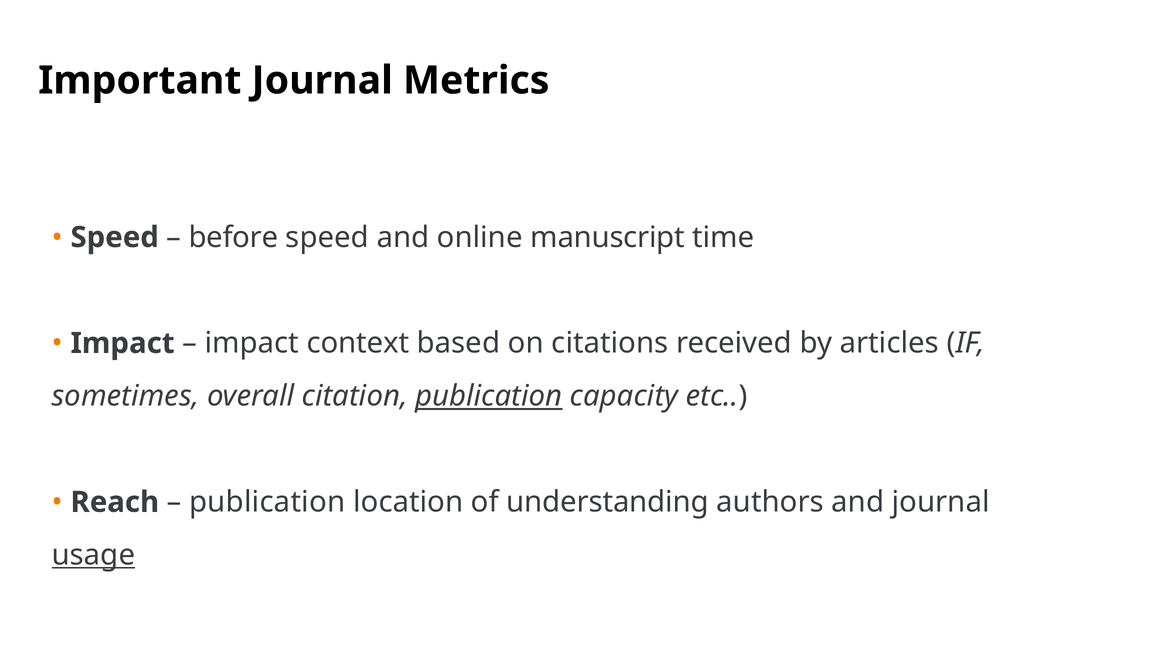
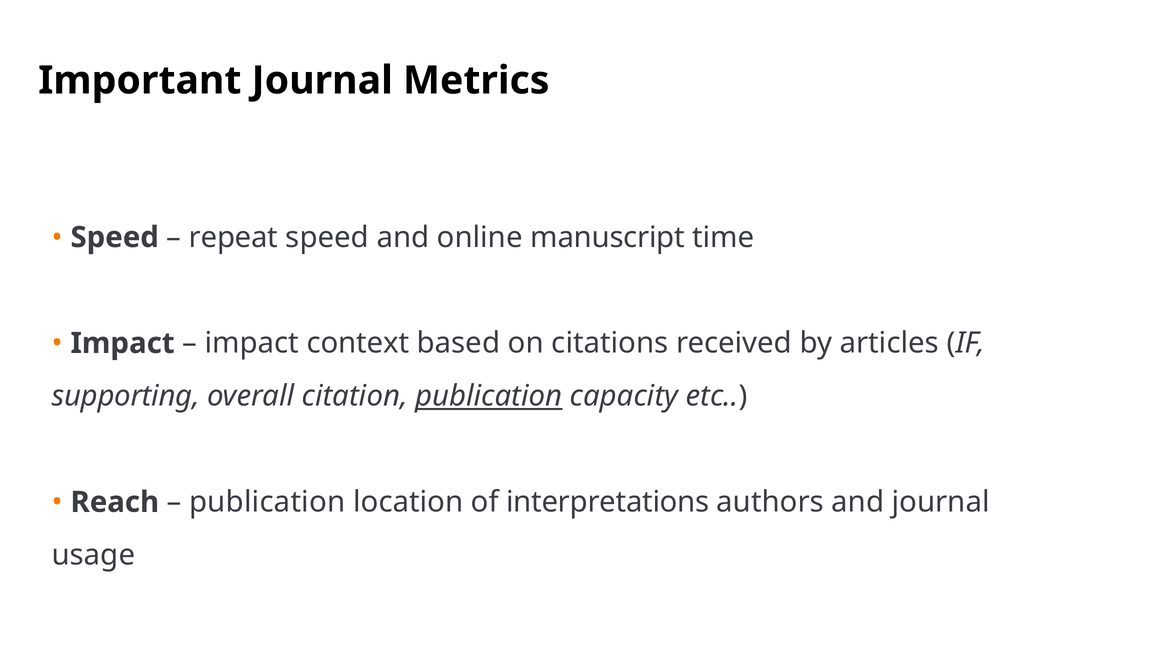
before: before -> repeat (233, 237)
sometimes: sometimes -> supporting (126, 396)
understanding: understanding -> interpretations (608, 502)
usage underline: present -> none (93, 555)
